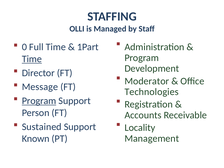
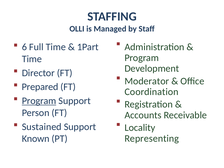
0: 0 -> 6 (24, 47)
Time underline: present -> none (32, 59)
Message: Message -> Prepared (40, 87)
Technologies: Technologies -> Coordination (152, 92)
Management: Management -> Representing (152, 138)
